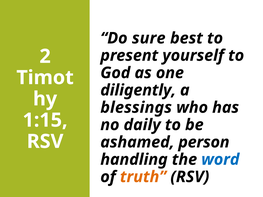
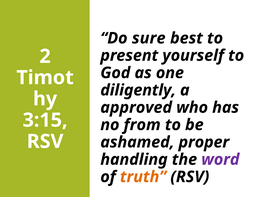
blessings: blessings -> approved (136, 108)
1:15: 1:15 -> 3:15 (45, 120)
daily: daily -> from (142, 125)
person: person -> proper (204, 142)
word colour: blue -> purple (220, 160)
